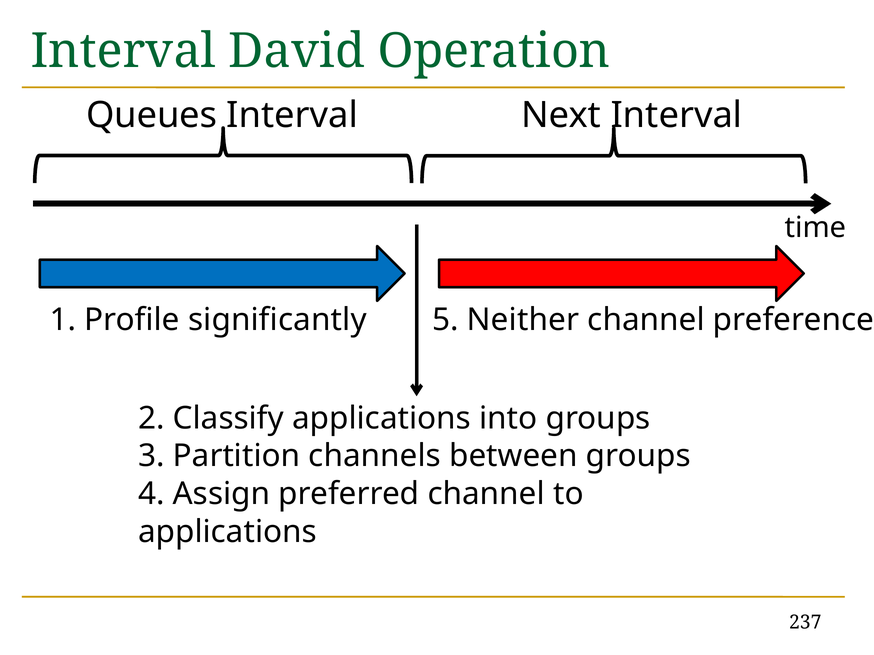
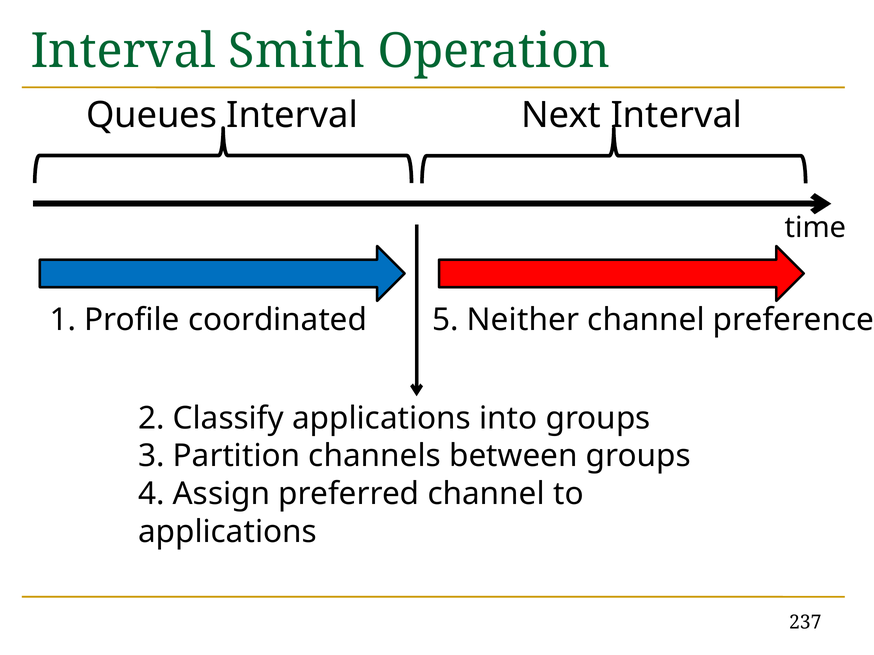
David: David -> Smith (297, 51)
significantly: significantly -> coordinated (277, 320)
